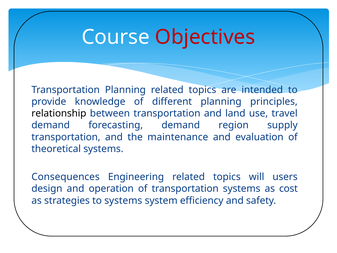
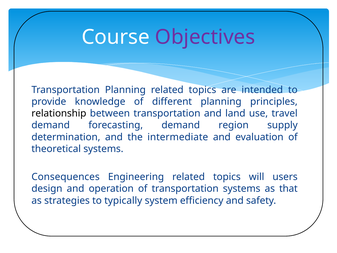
Objectives colour: red -> purple (205, 37)
transportation: transportation -> determination (66, 137)
maintenance: maintenance -> intermediate (178, 137)
cost: cost -> that (288, 189)
to systems: systems -> typically (123, 200)
